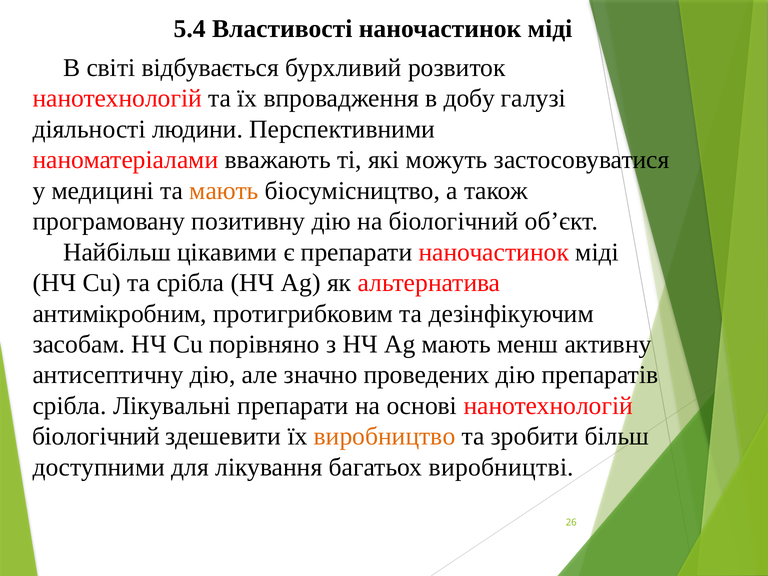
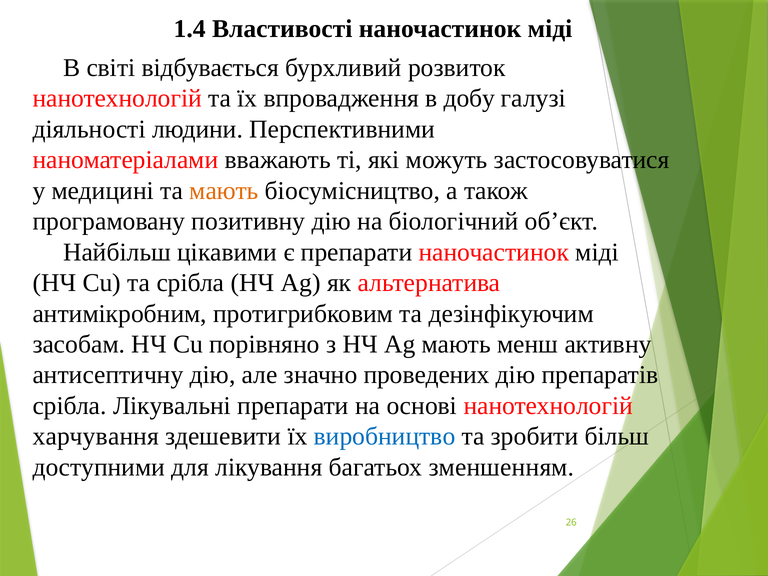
5.4: 5.4 -> 1.4 (190, 29)
біологічний: біологічний -> харчування (96, 436)
виробництво colour: orange -> blue (385, 436)
виробництві: виробництві -> зменшенням (501, 467)
